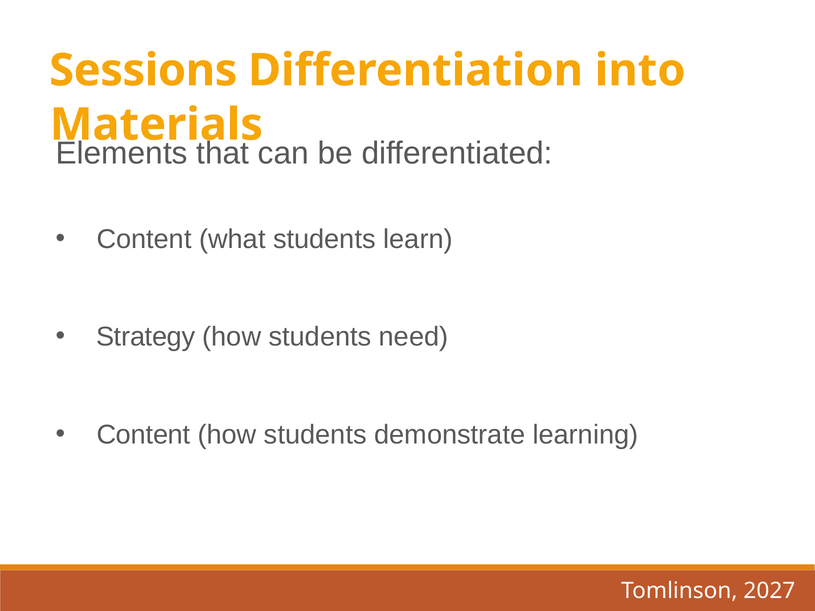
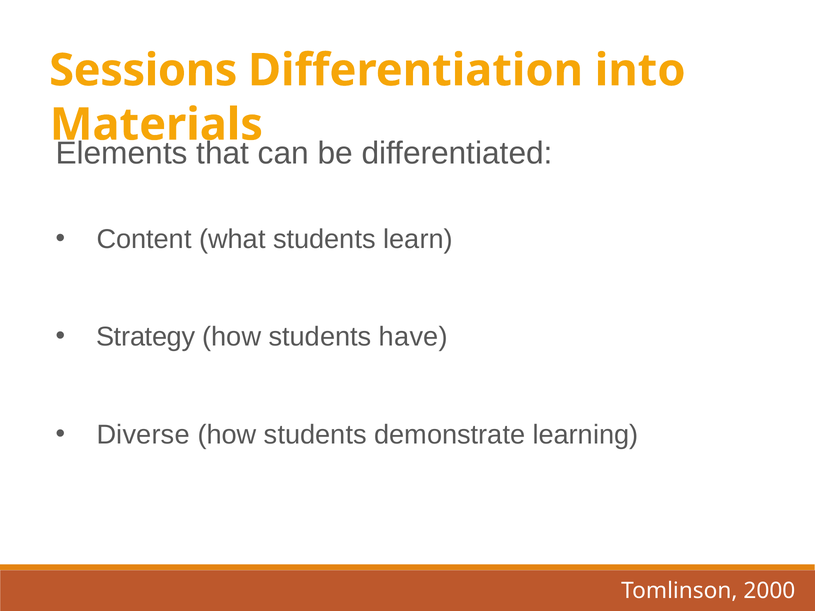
need: need -> have (413, 337)
Content: Content -> Diverse (143, 435)
2027: 2027 -> 2000 (769, 591)
